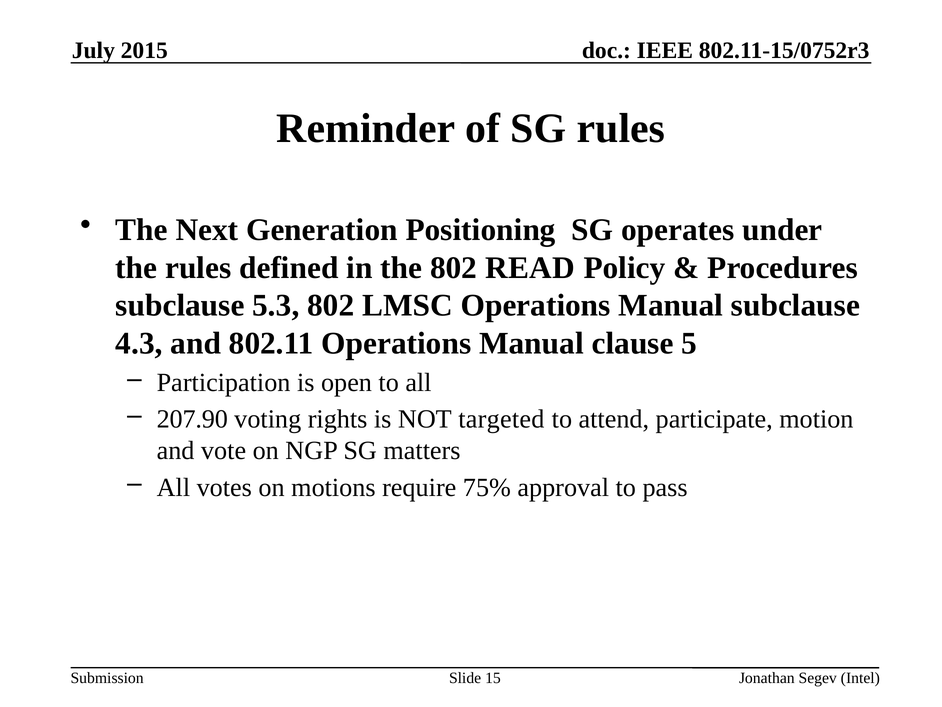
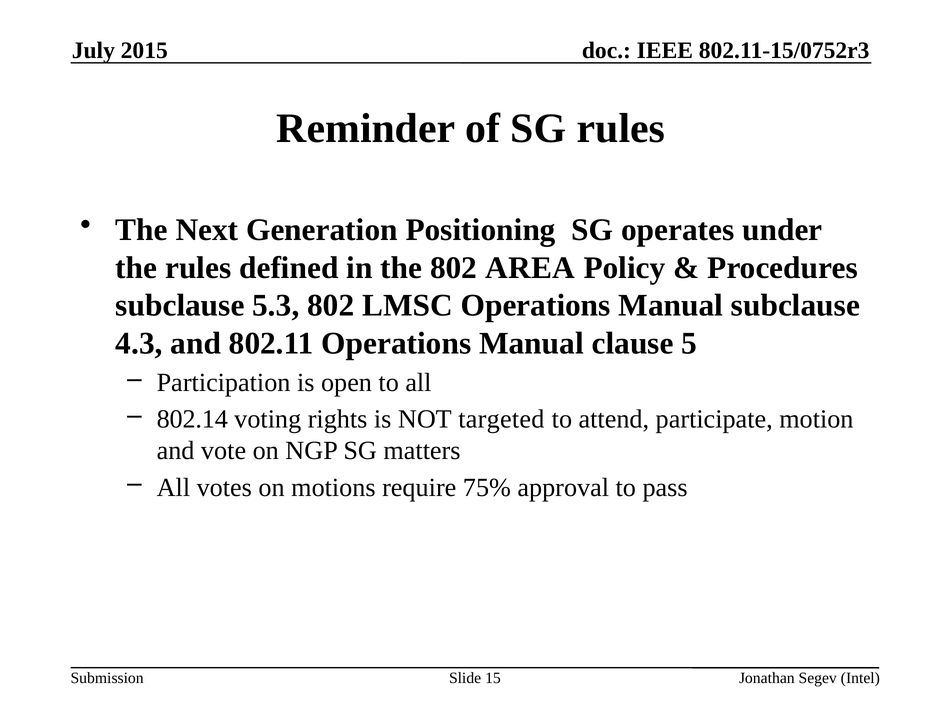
READ: READ -> AREA (530, 268)
207.90: 207.90 -> 802.14 (192, 419)
